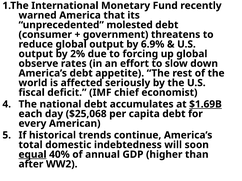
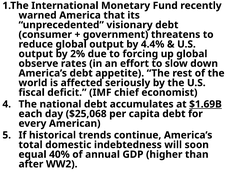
molested: molested -> visionary (130, 25)
6.9%: 6.9% -> 4.4% (153, 44)
equal underline: present -> none (33, 155)
